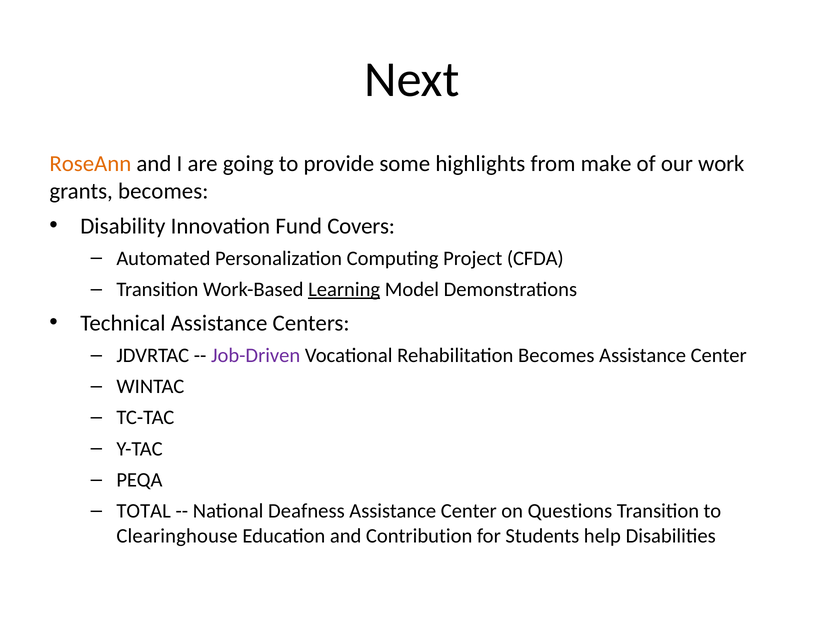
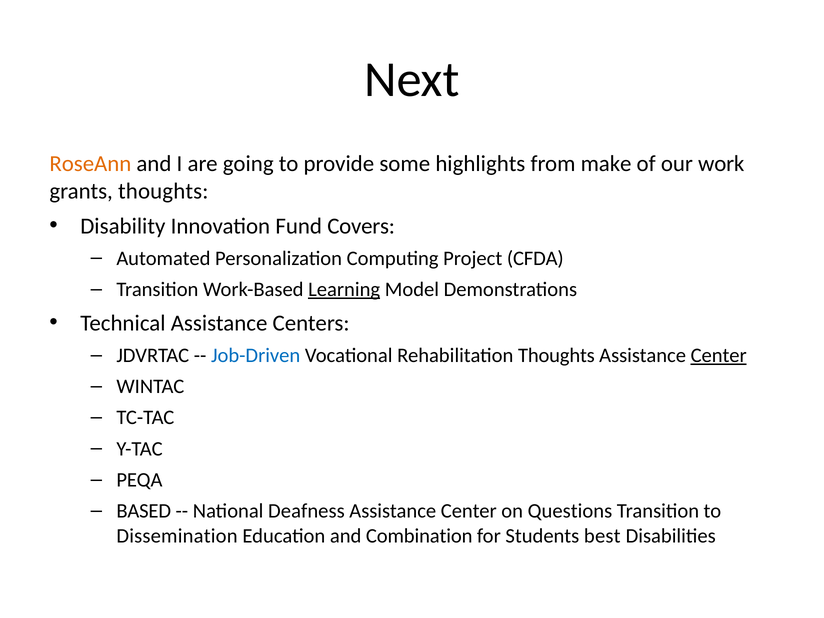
grants becomes: becomes -> thoughts (163, 191)
Job-Driven colour: purple -> blue (256, 355)
Rehabilitation Becomes: Becomes -> Thoughts (556, 355)
Center underline: none -> present (719, 355)
TOTAL: TOTAL -> BASED (144, 511)
Clearinghouse: Clearinghouse -> Dissemination (177, 536)
Contribution: Contribution -> Combination (419, 536)
help: help -> best (602, 536)
